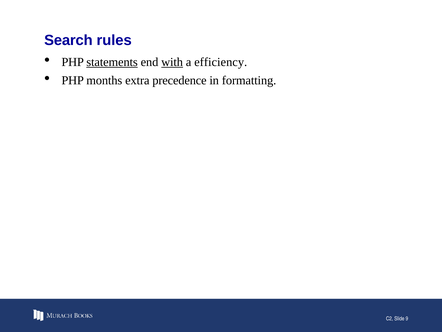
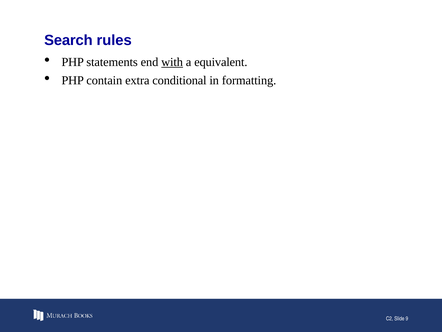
statements underline: present -> none (112, 62)
efficiency: efficiency -> equivalent (221, 62)
months: months -> contain (104, 80)
precedence: precedence -> conditional (179, 80)
